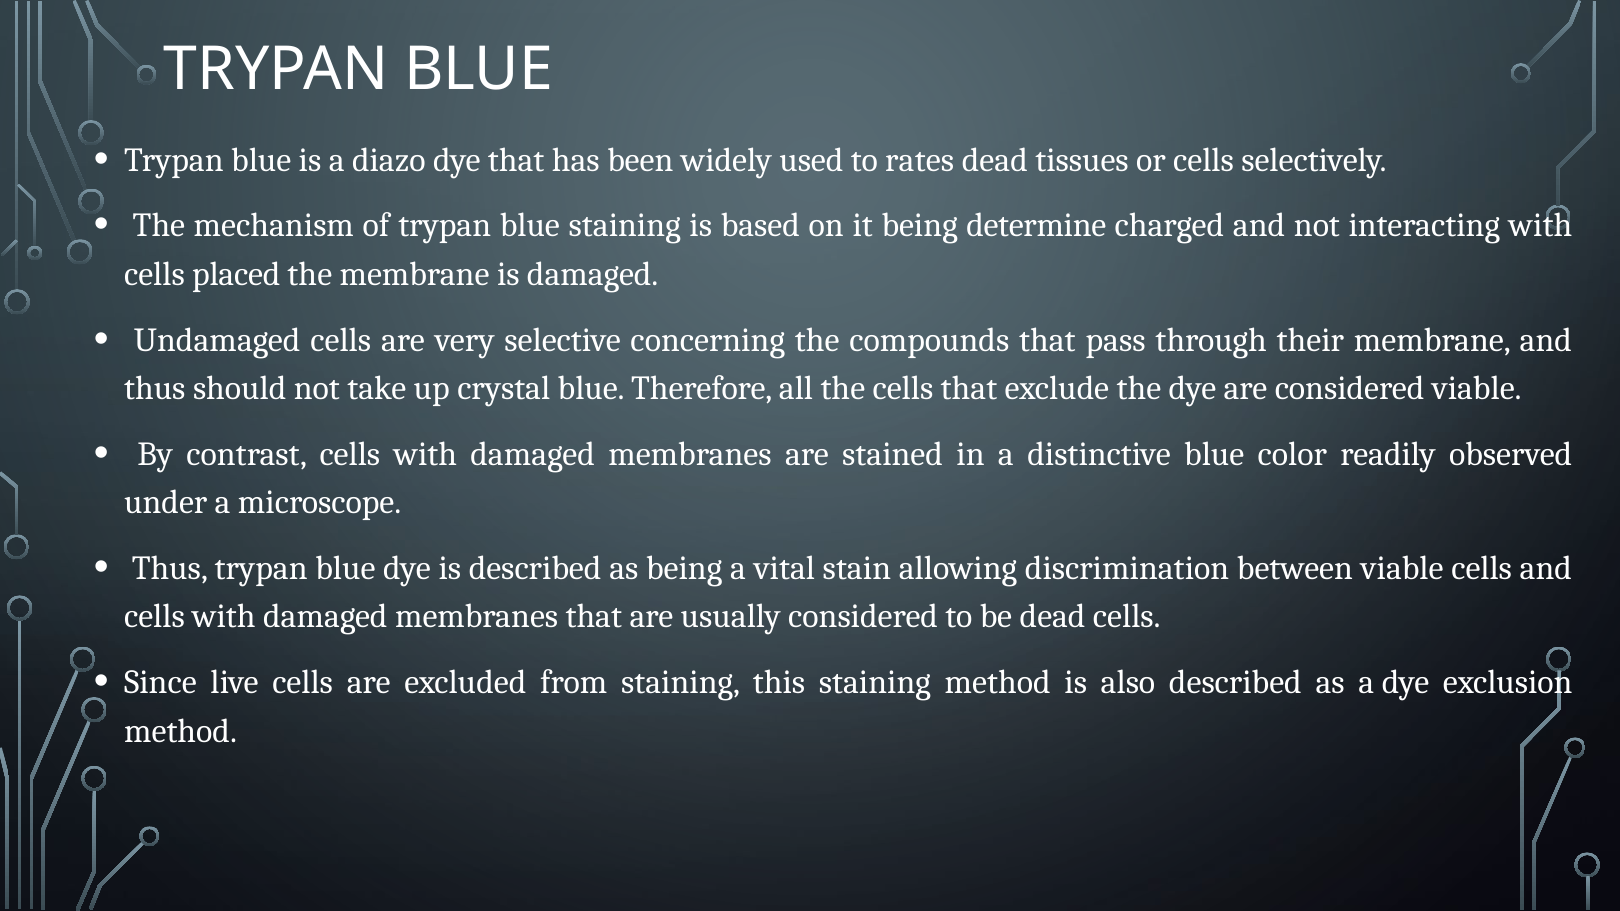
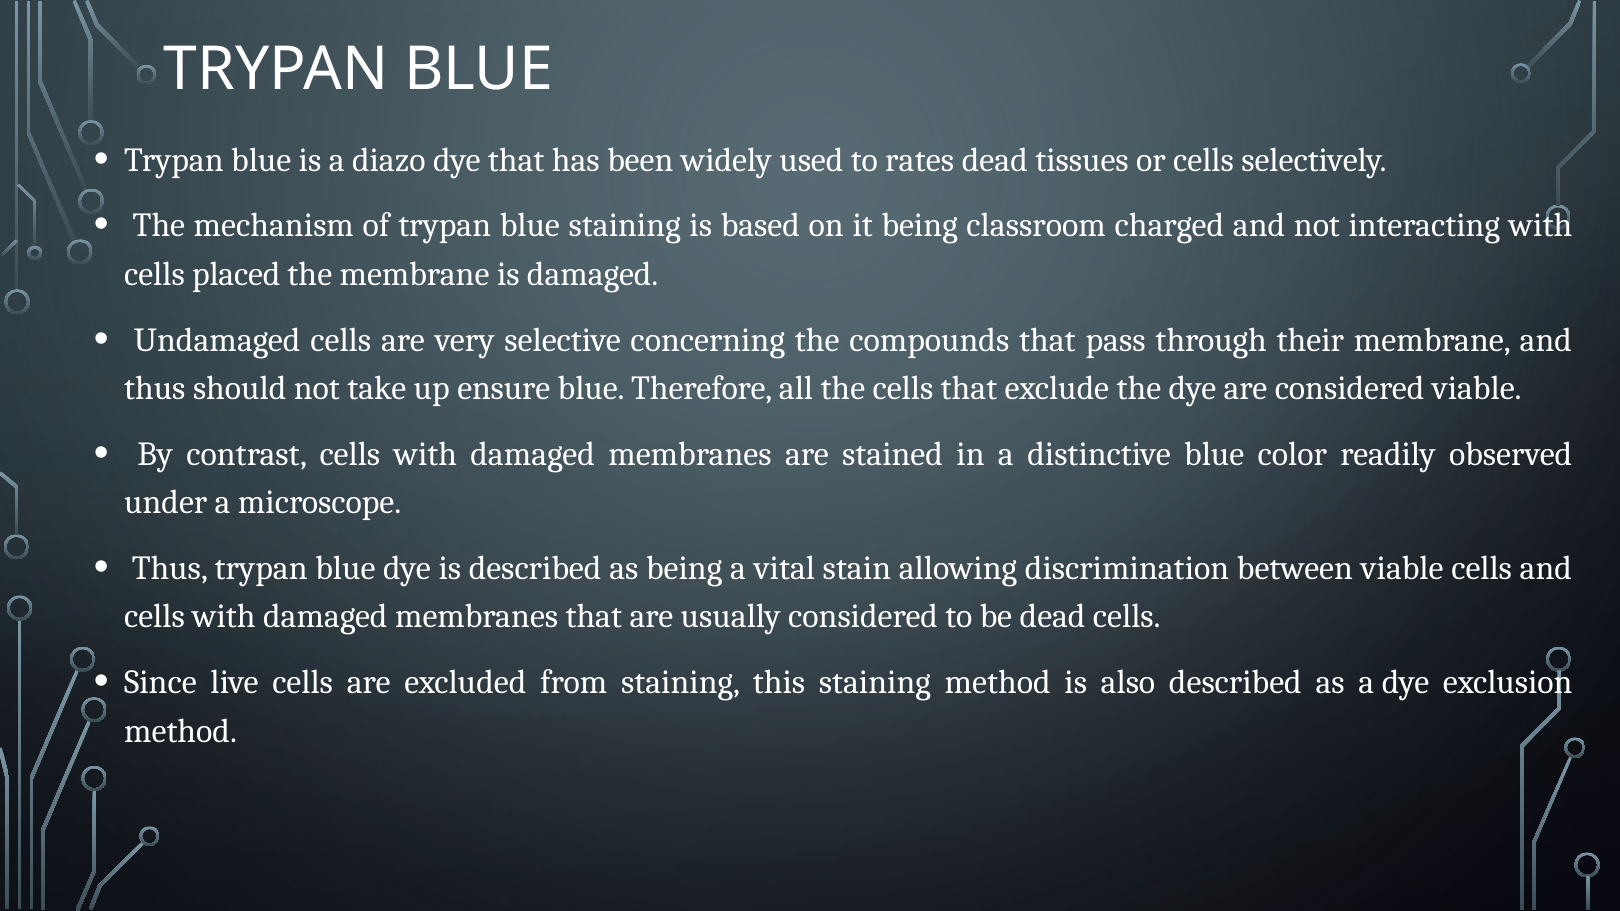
determine: determine -> classroom (1036, 226)
crystal: crystal -> ensure (504, 389)
